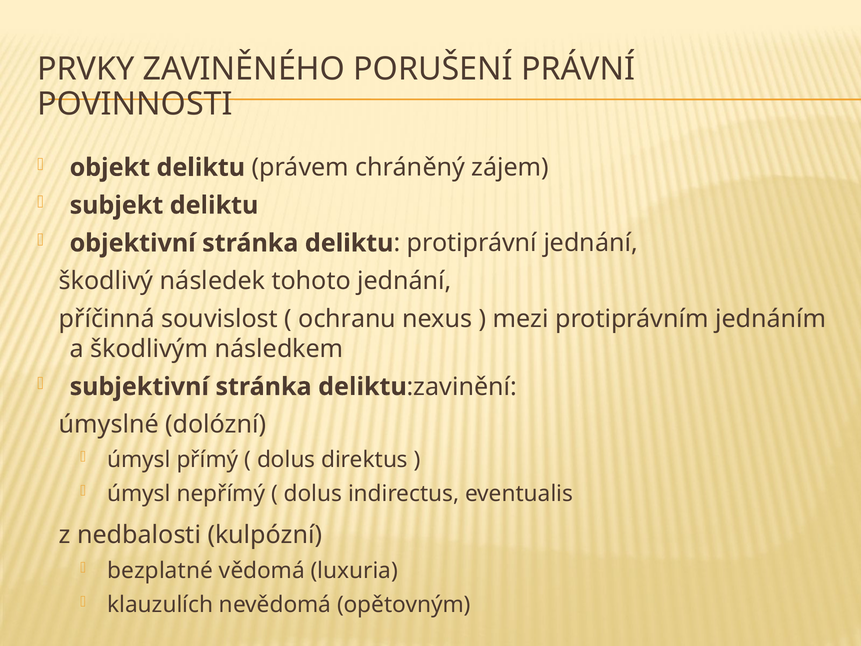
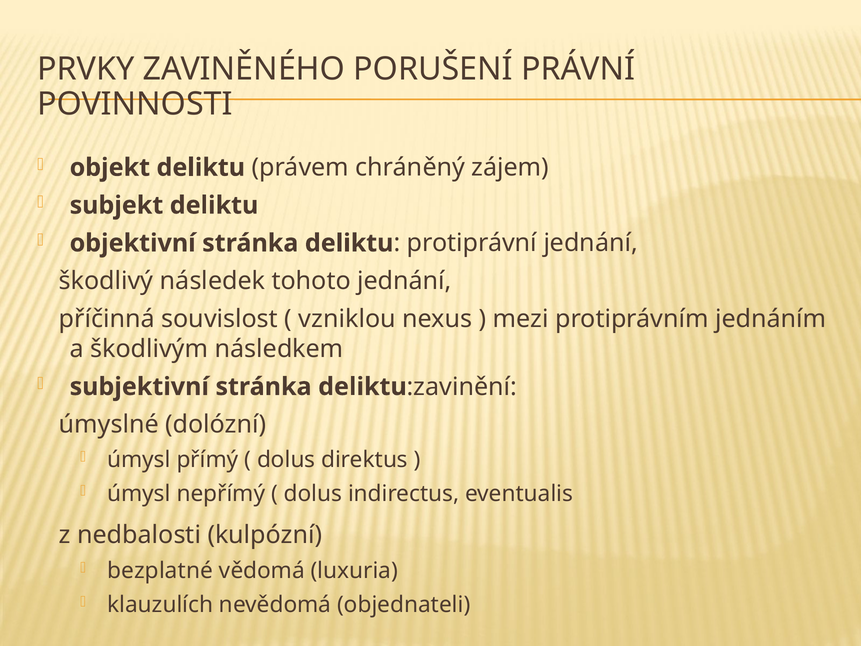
ochranu: ochranu -> vzniklou (347, 319)
opětovným: opětovným -> objednateli (404, 605)
